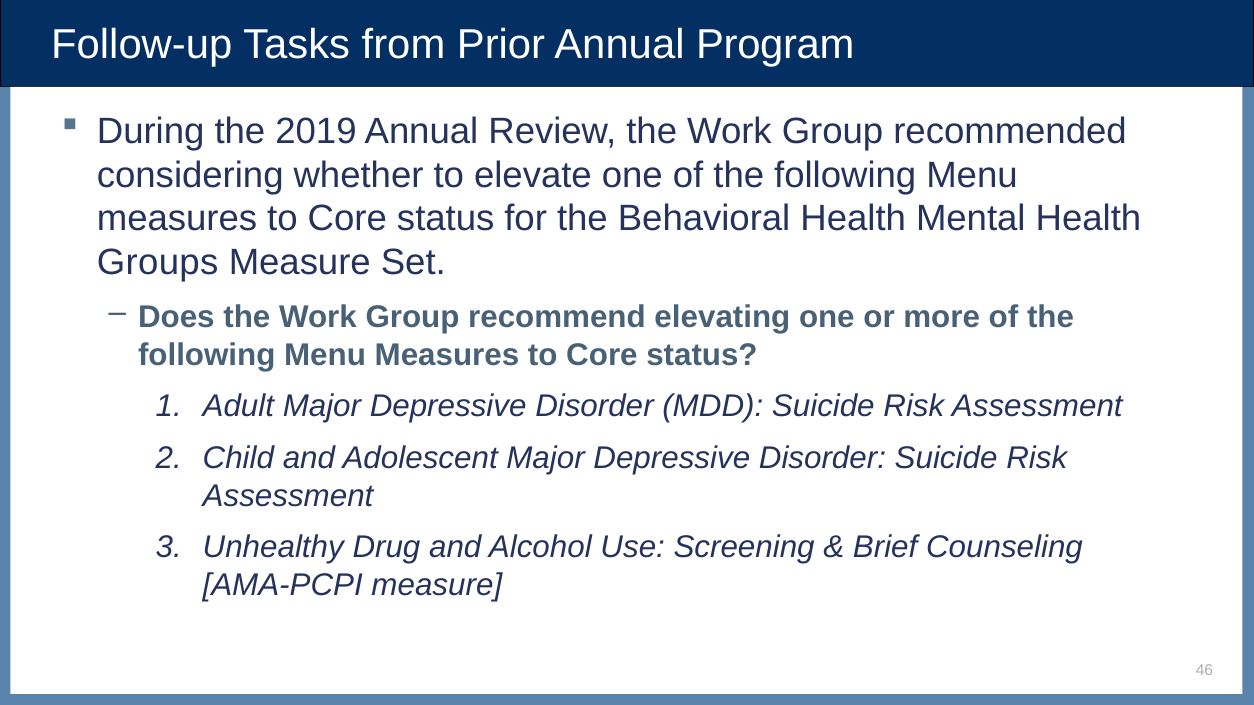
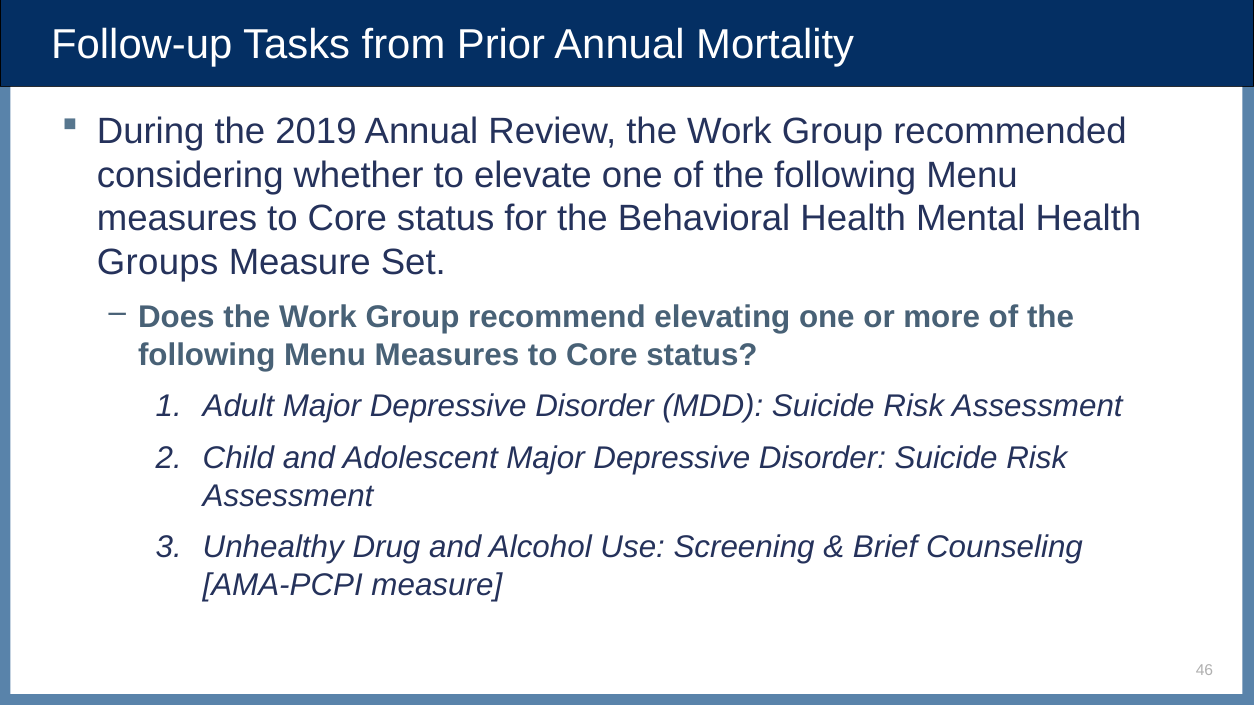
Program: Program -> Mortality (775, 44)
